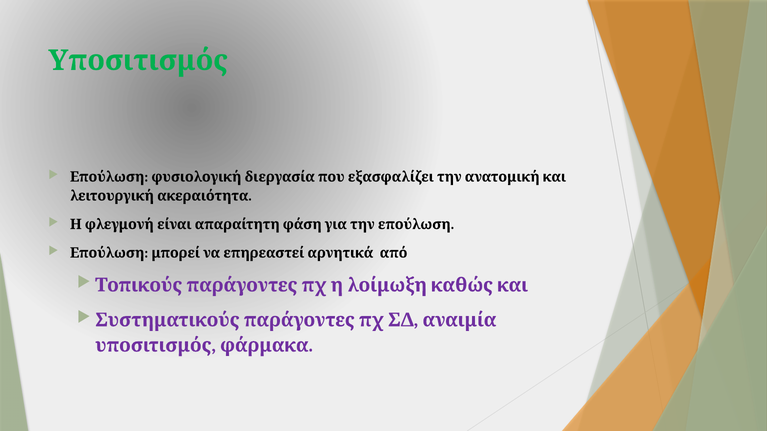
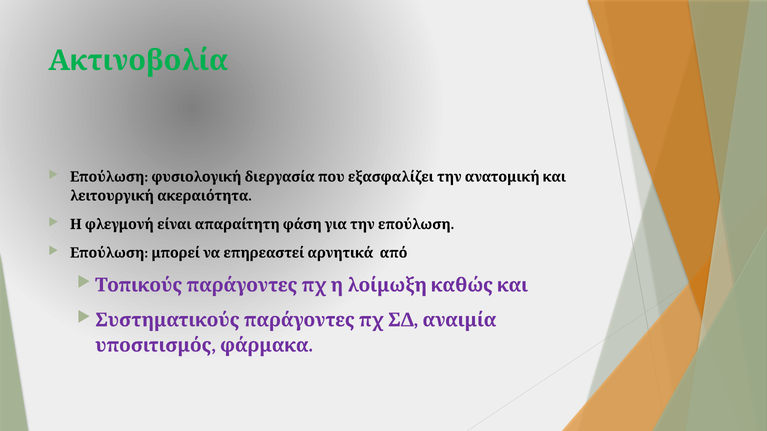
Υποσιτισμός: Υποσιτισμός -> Ακτινοβολία (138, 60)
